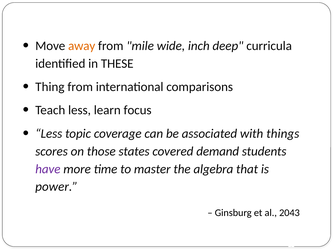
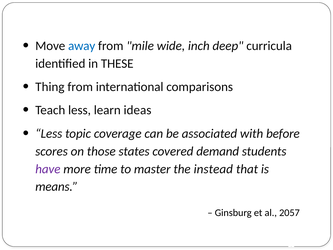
away colour: orange -> blue (82, 46)
focus: focus -> ideas (138, 110)
things: things -> before (283, 133)
algebra: algebra -> instead (213, 169)
power: power -> means (57, 187)
2043: 2043 -> 2057 (289, 213)
